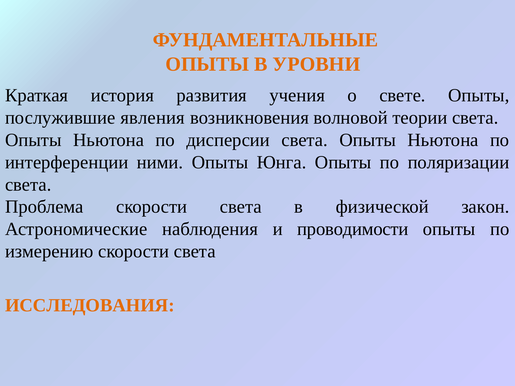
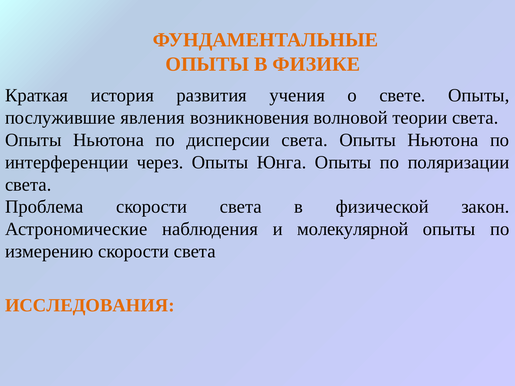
УРОВНИ: УРОВНИ -> ФИЗИКЕ (316, 64)
ними: ними -> через (160, 162)
проводимости: проводимости -> молекулярной (353, 229)
